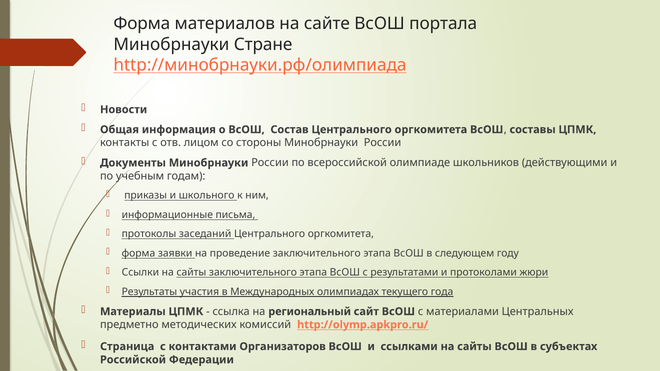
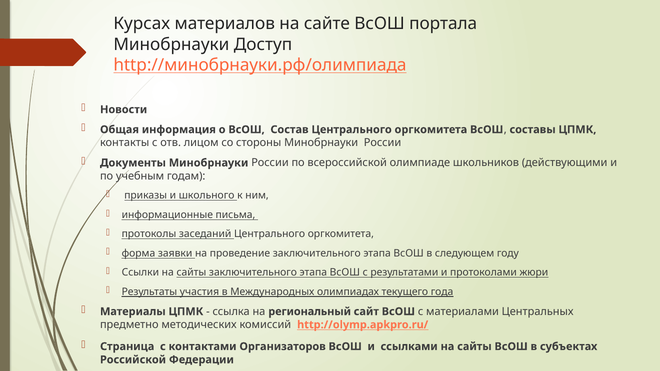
Форма: Форма -> Курсах (142, 24)
Стране: Стране -> Доступ (263, 44)
